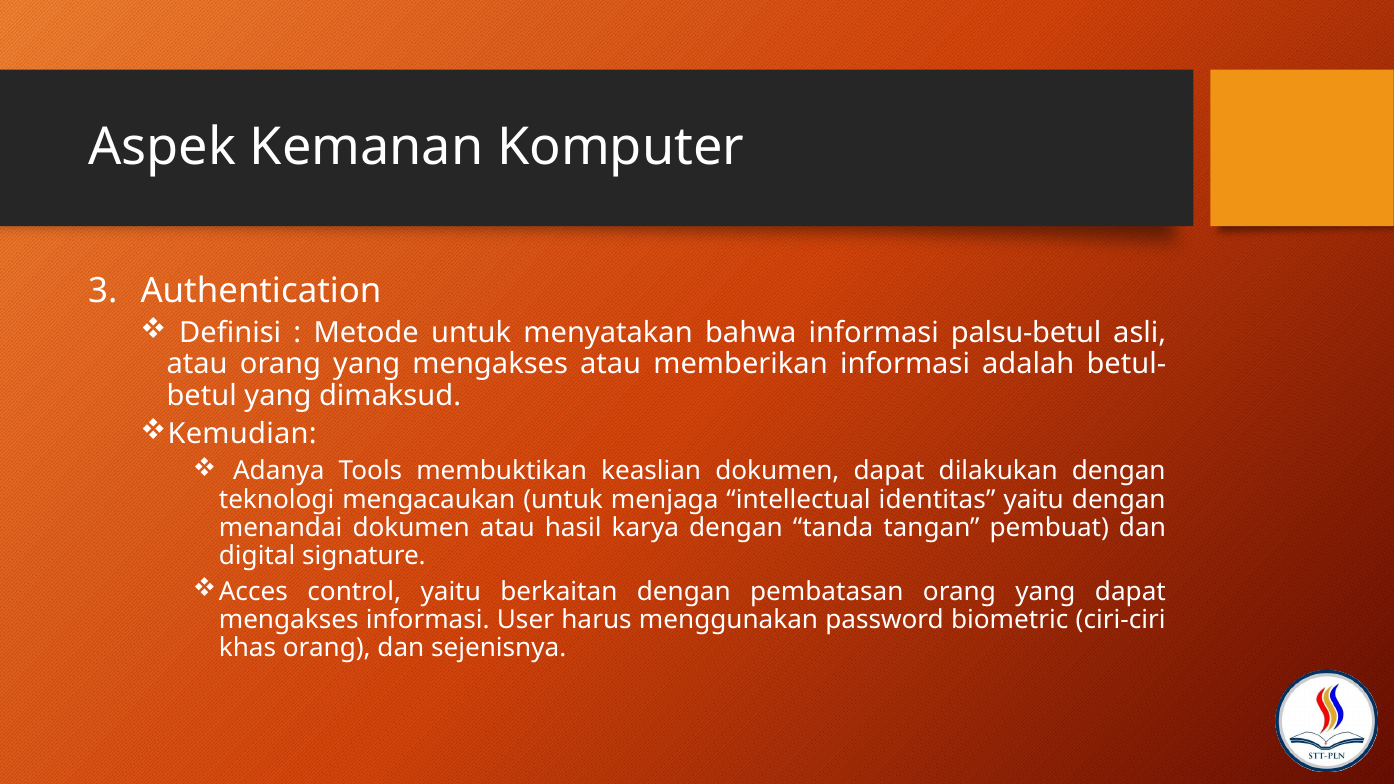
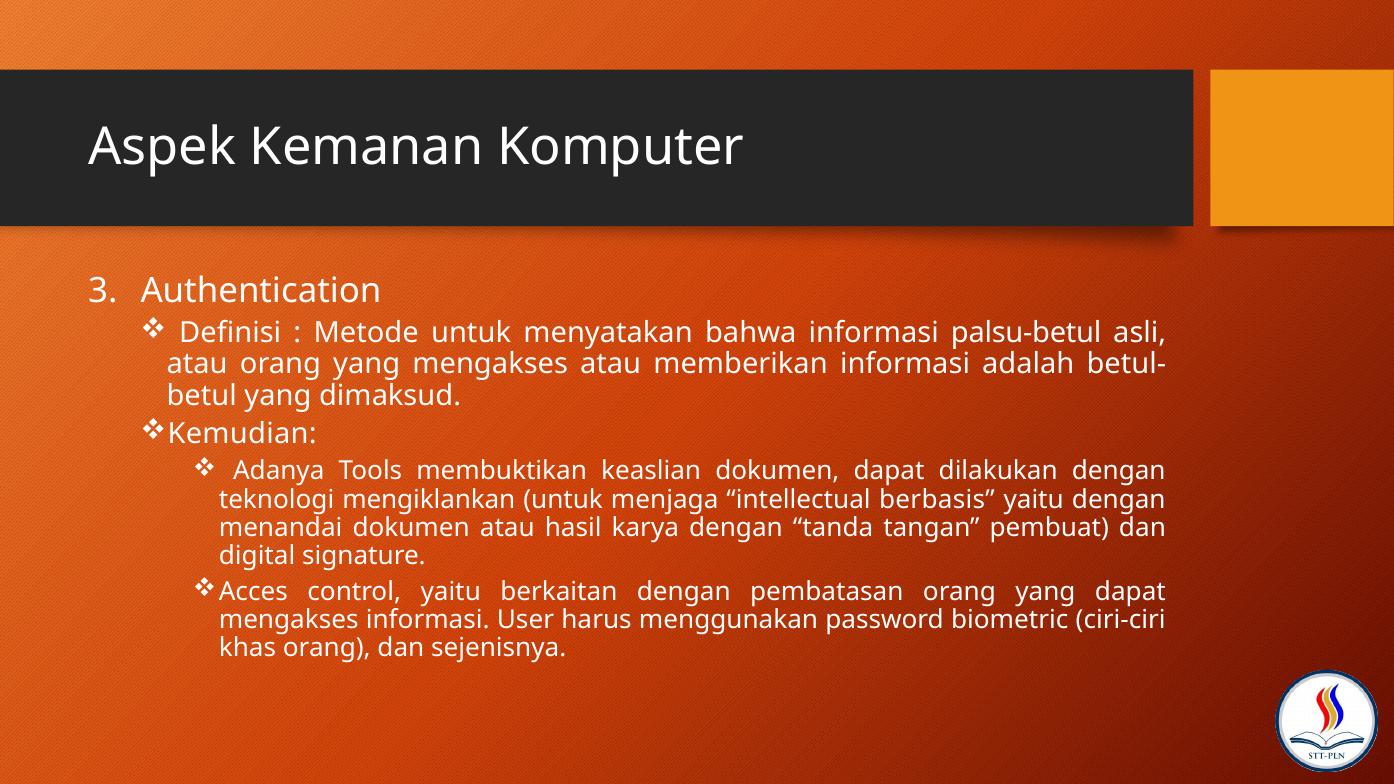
mengacaukan: mengacaukan -> mengiklankan (429, 500)
identitas: identitas -> berbasis (937, 500)
